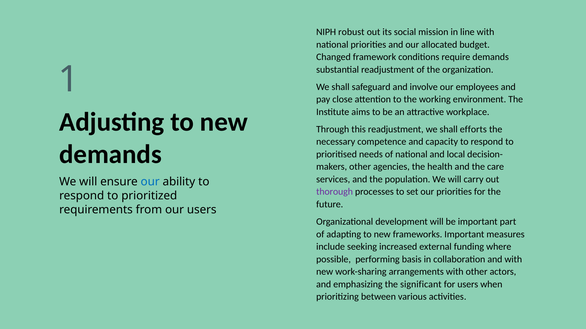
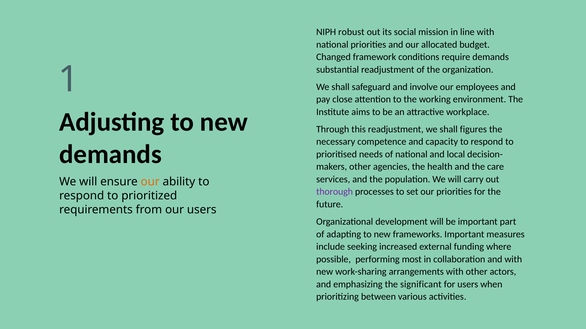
efforts: efforts -> figures (473, 129)
our colour: blue -> orange (150, 182)
basis: basis -> most (412, 260)
